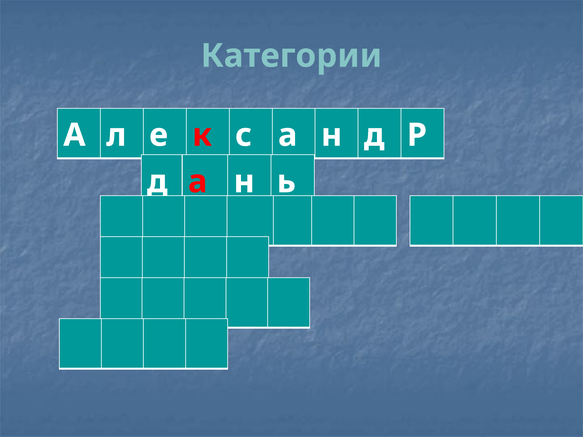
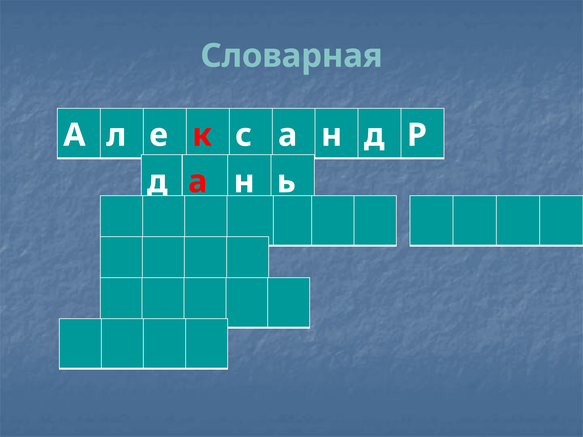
Категории: Категории -> Словарная (292, 56)
